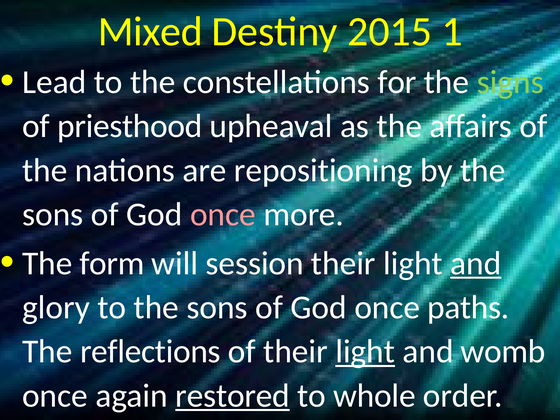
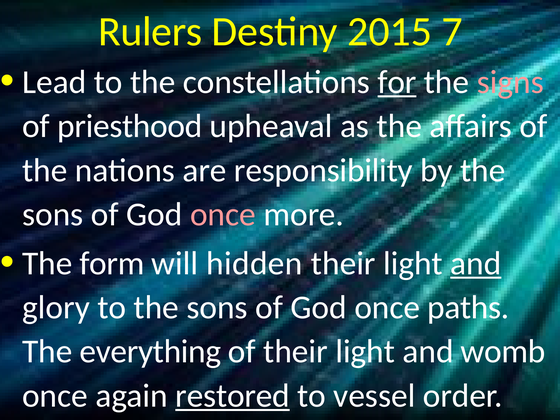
Mixed: Mixed -> Rulers (150, 32)
1: 1 -> 7 (452, 32)
for underline: none -> present (397, 82)
signs colour: light green -> pink (510, 82)
repositioning: repositioning -> responsibility (323, 170)
session: session -> hidden (254, 263)
reflections: reflections -> everything (150, 352)
light underline: present -> none (365, 352)
whole: whole -> vessel (374, 396)
